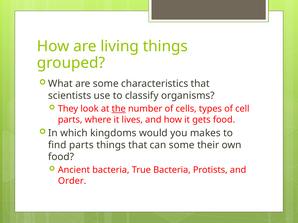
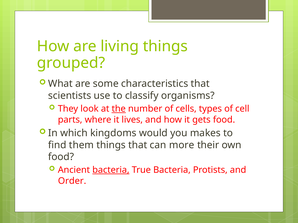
find parts: parts -> them (81, 145)
can some: some -> more (182, 145)
bacteria underline: none -> present (111, 170)
